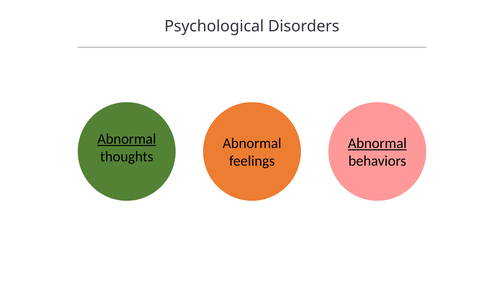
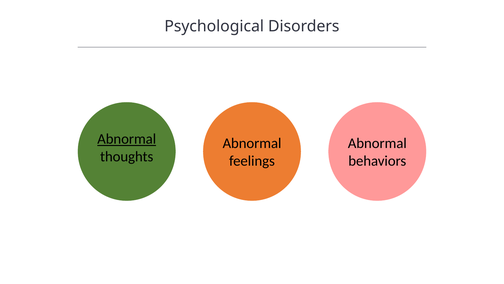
Abnormal underline: present -> none (377, 143)
